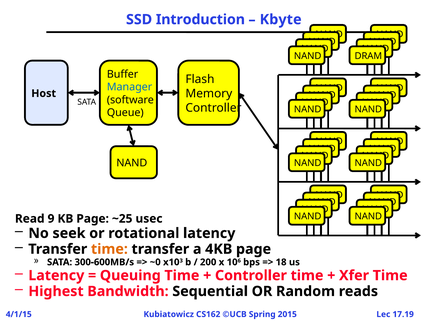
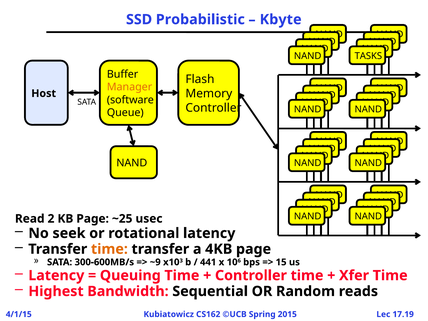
Introduction: Introduction -> Probabilistic (200, 20)
DRAM: DRAM -> TASKS (368, 56)
Manager colour: blue -> orange (130, 87)
9: 9 -> 2 (51, 219)
~0: ~0 -> ~9 (155, 262)
200: 200 -> 441 (208, 262)
18: 18 -> 15 (281, 262)
